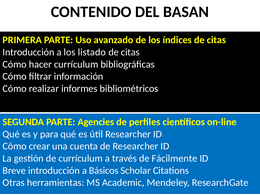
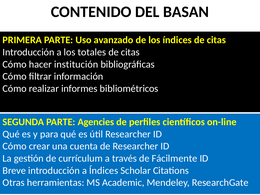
listado: listado -> totales (92, 52)
hacer currículum: currículum -> institución (76, 64)
a Básicos: Básicos -> Índices (104, 170)
